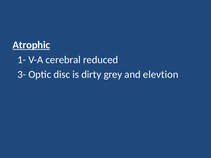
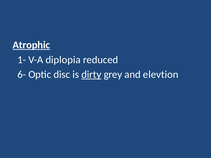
cerebral: cerebral -> diplopia (63, 60)
3-: 3- -> 6- (22, 75)
dirty underline: none -> present (91, 75)
